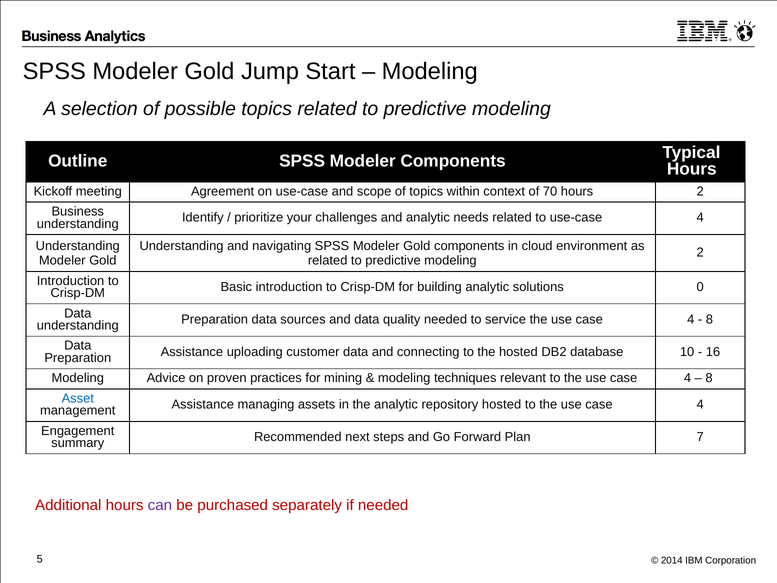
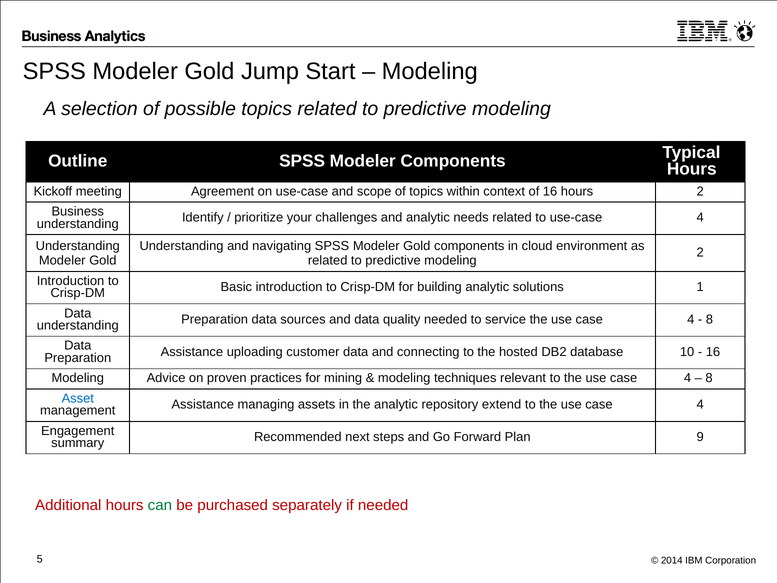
of 70: 70 -> 16 (550, 191)
0: 0 -> 1 (700, 287)
repository hosted: hosted -> extend (502, 404)
7: 7 -> 9 (700, 437)
can colour: purple -> green (160, 505)
